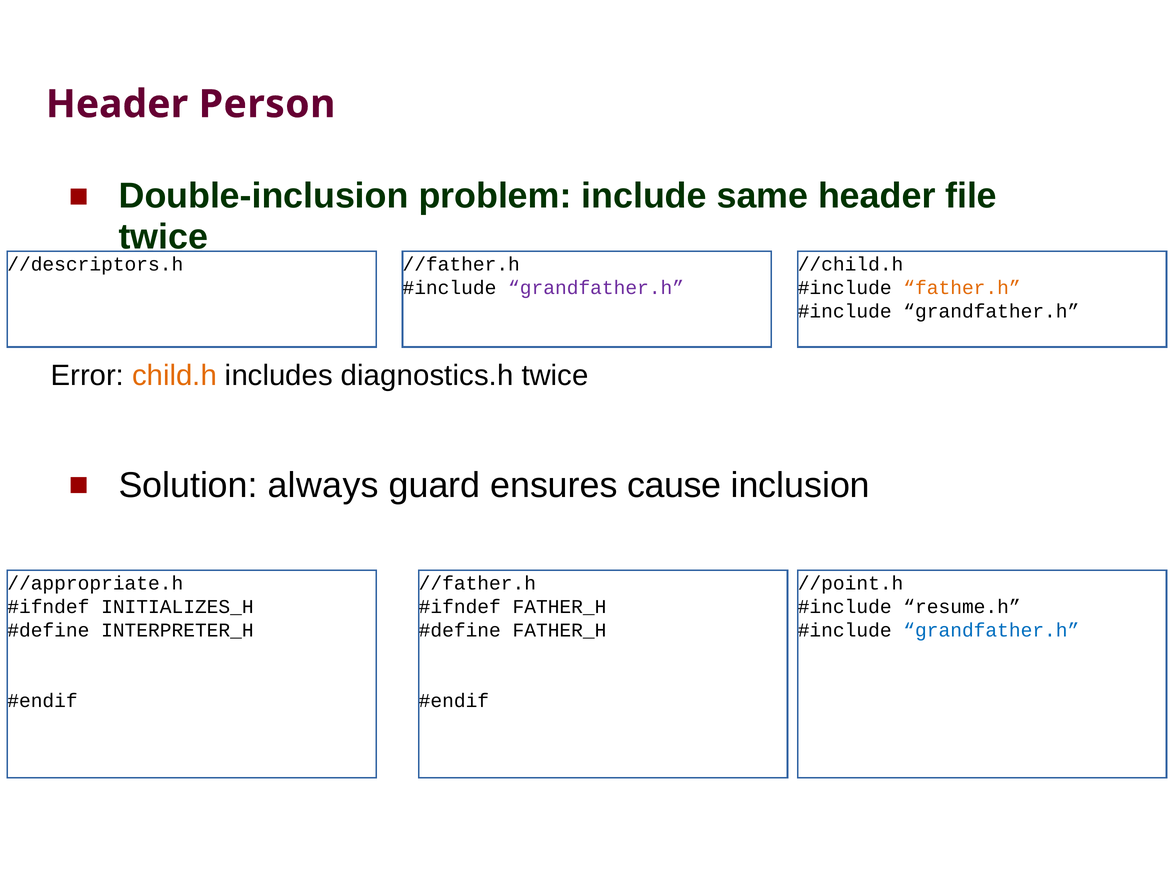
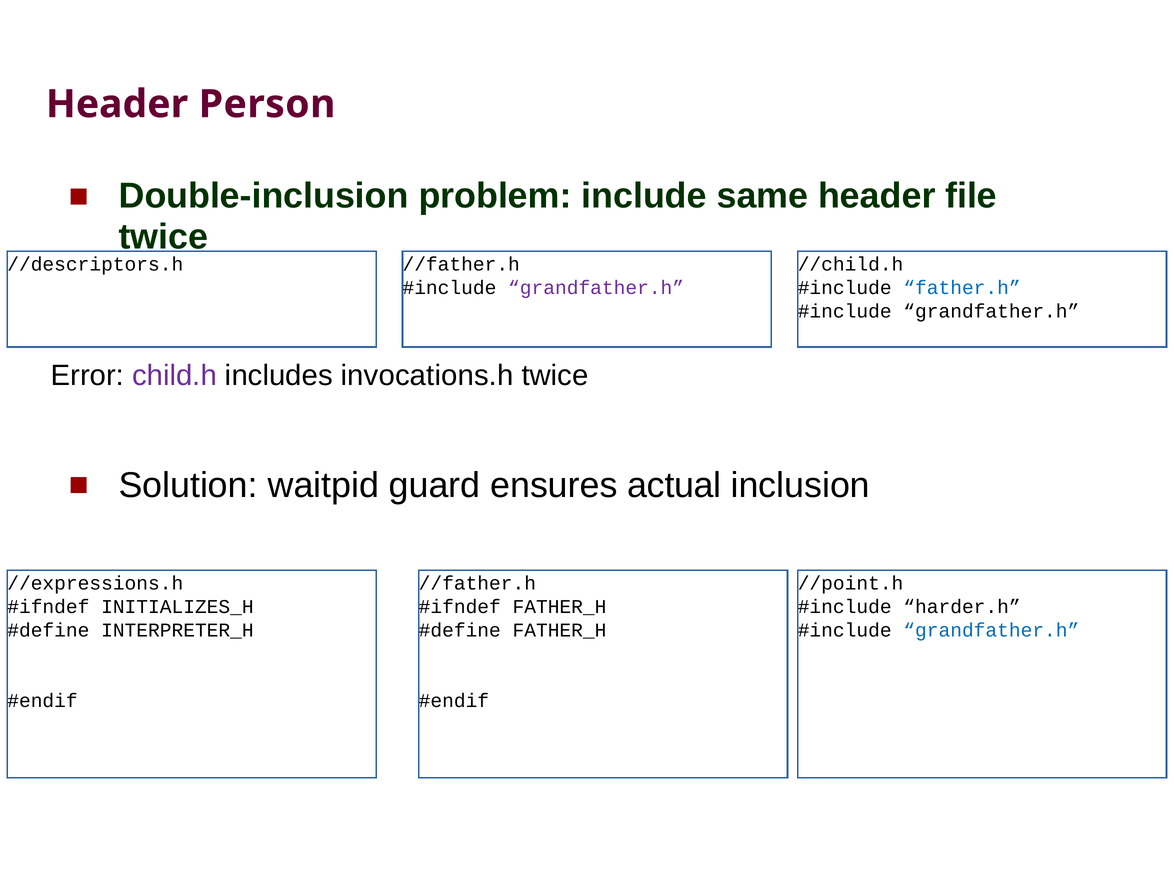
father.h colour: orange -> blue (962, 288)
child.h colour: orange -> purple (175, 376)
diagnostics.h: diagnostics.h -> invocations.h (427, 376)
always: always -> waitpid (323, 485)
cause: cause -> actual (674, 485)
//appropriate.h: //appropriate.h -> //expressions.h (95, 583)
resume.h: resume.h -> harder.h (962, 606)
